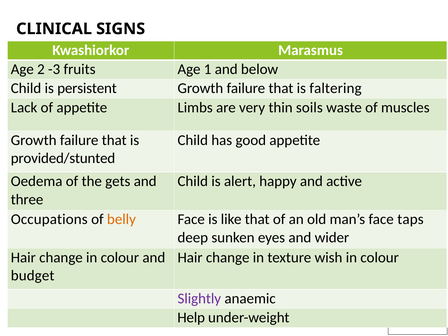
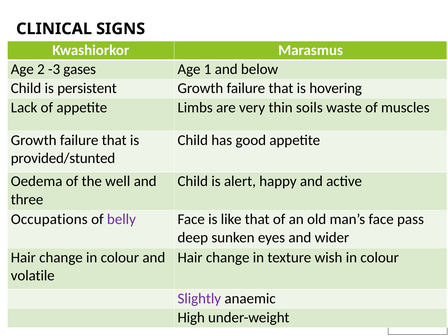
fruits: fruits -> gases (80, 69)
faltering: faltering -> hovering (336, 88)
gets: gets -> well (118, 181)
belly colour: orange -> purple (121, 219)
taps: taps -> pass (411, 219)
budget: budget -> volatile (33, 276)
Help: Help -> High (191, 318)
